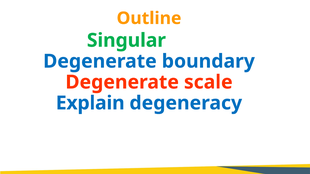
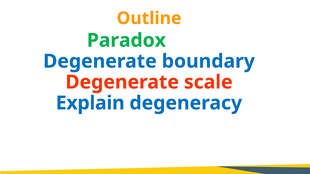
Singular: Singular -> Paradox (126, 40)
